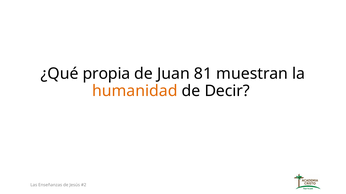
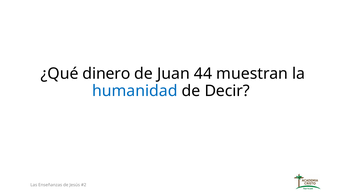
propia: propia -> dinero (106, 74)
81: 81 -> 44 (203, 74)
humanidad colour: orange -> blue (135, 91)
